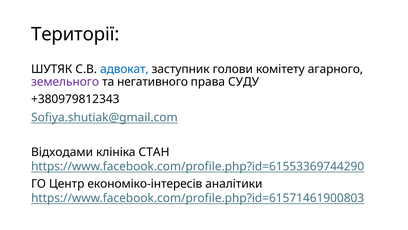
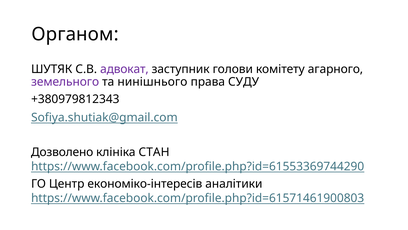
Території: Території -> Органом (75, 34)
адвокат colour: blue -> purple (124, 69)
негативного: негативного -> нинішнього (152, 82)
Відходами: Відходами -> Дозволено (62, 152)
